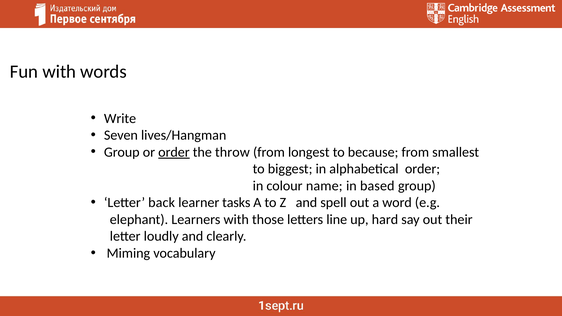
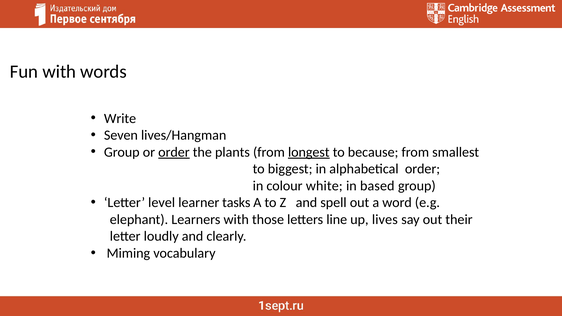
throw: throw -> plants (232, 152)
longest underline: none -> present (309, 152)
name: name -> white (324, 186)
back: back -> level (162, 203)
hard: hard -> lives (385, 220)
